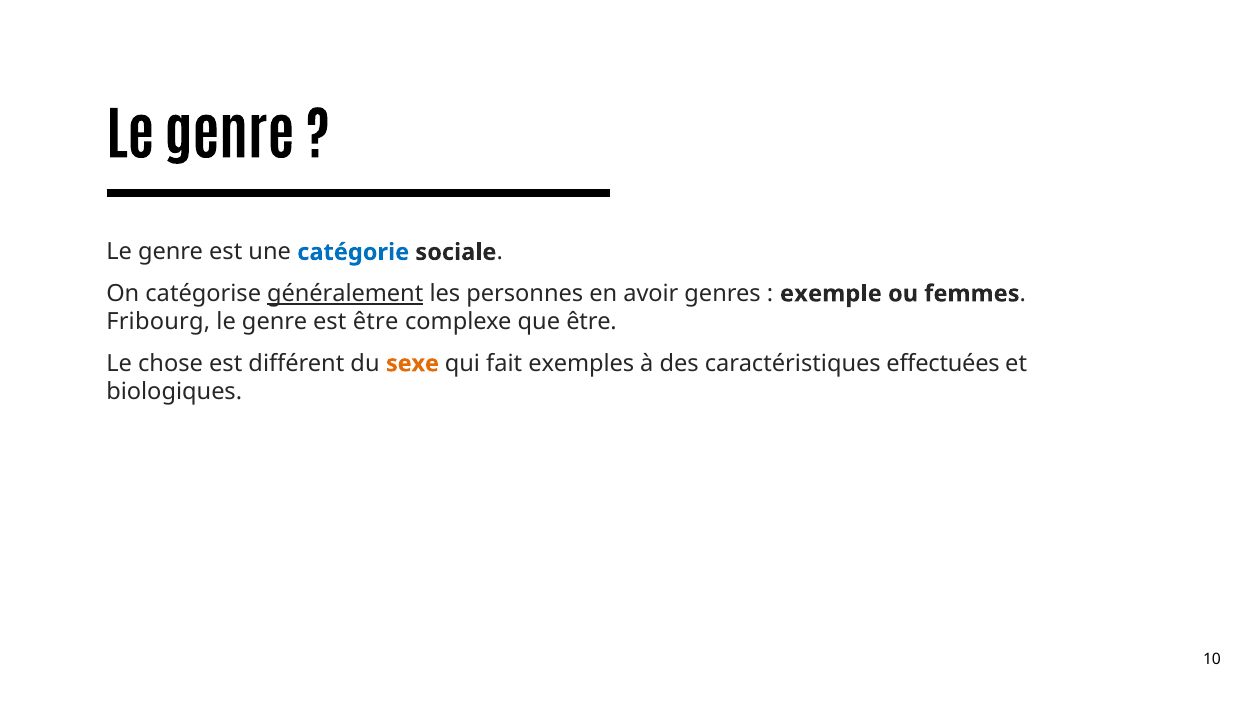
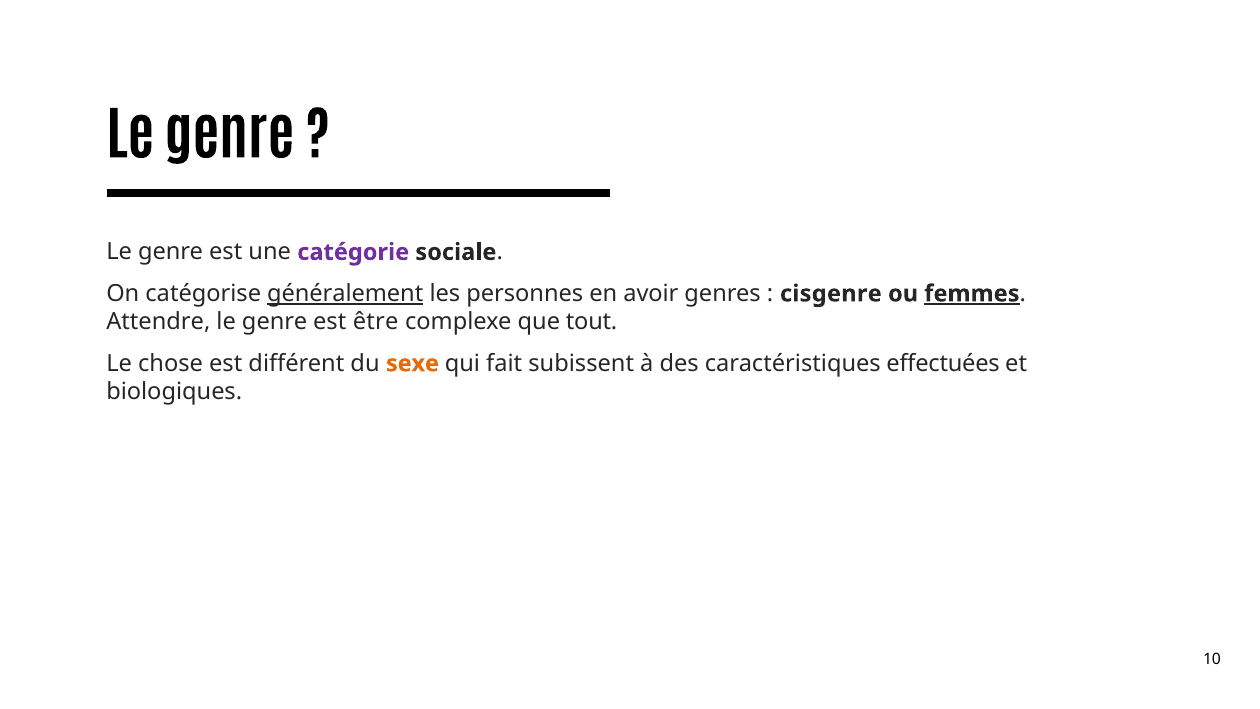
catégorie colour: blue -> purple (353, 252)
exemple: exemple -> cisgenre (831, 294)
femmes underline: none -> present (972, 294)
Fribourg: Fribourg -> Attendre (158, 322)
que être: être -> tout (592, 322)
exemples: exemples -> subissent (581, 363)
